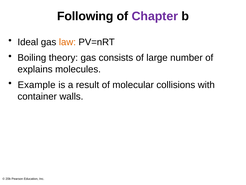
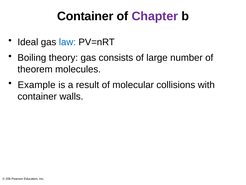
Following: Following -> Container (85, 16)
law colour: orange -> blue (67, 42)
explains: explains -> theorem (35, 69)
